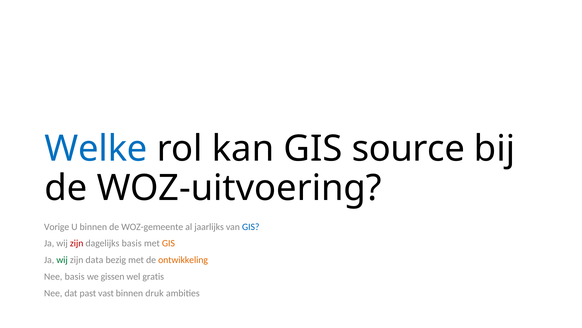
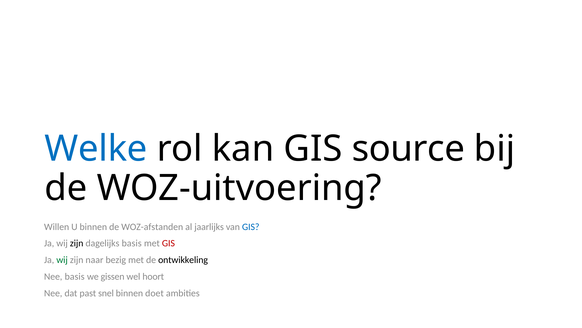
Vorige: Vorige -> Willen (57, 226)
WOZ-gemeente: WOZ-gemeente -> WOZ-afstanden (152, 226)
zijn colour: red -> black (77, 243)
GIS colour: orange -> red (168, 243)
data: data -> naar (94, 260)
ontwikkeling colour: orange -> black (183, 260)
gratis: gratis -> hoort (153, 276)
vast: vast -> snel (106, 293)
druk: druk -> doet (155, 293)
